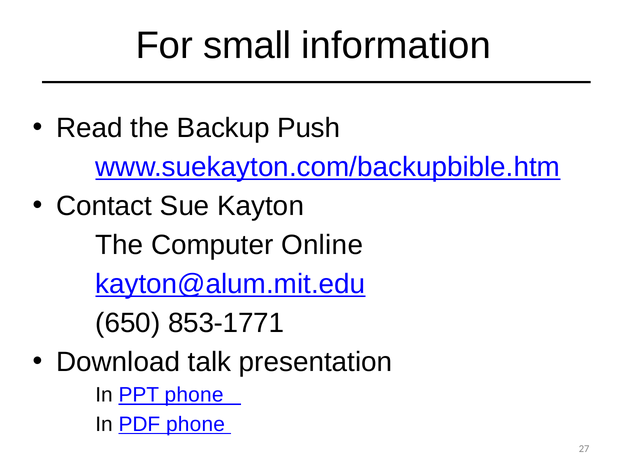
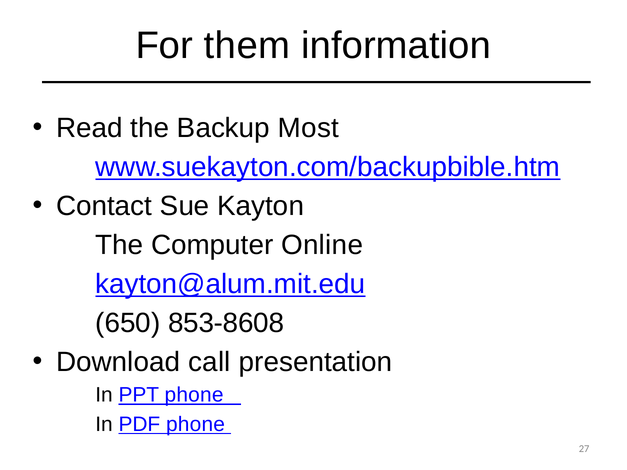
small: small -> them (247, 46)
Push: Push -> Most (309, 128)
853-1771: 853-1771 -> 853-8608 (226, 323)
talk: talk -> call (209, 362)
